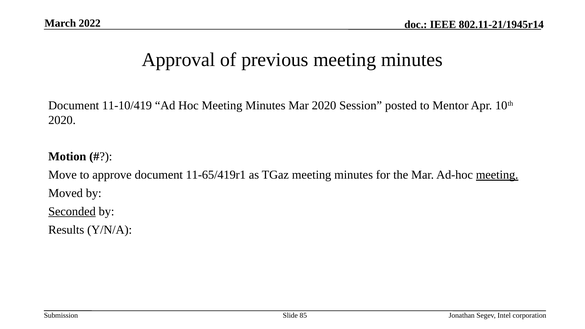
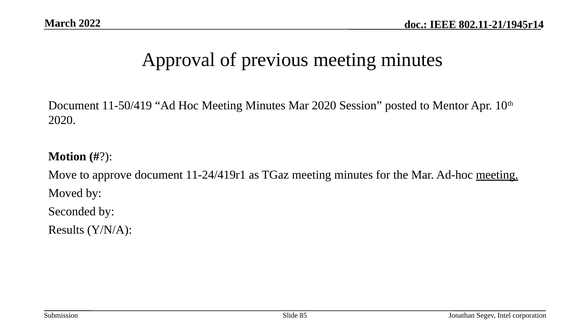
11-10/419: 11-10/419 -> 11-50/419 (127, 105)
11-65/419r1: 11-65/419r1 -> 11-24/419r1 (216, 175)
Seconded underline: present -> none (72, 212)
